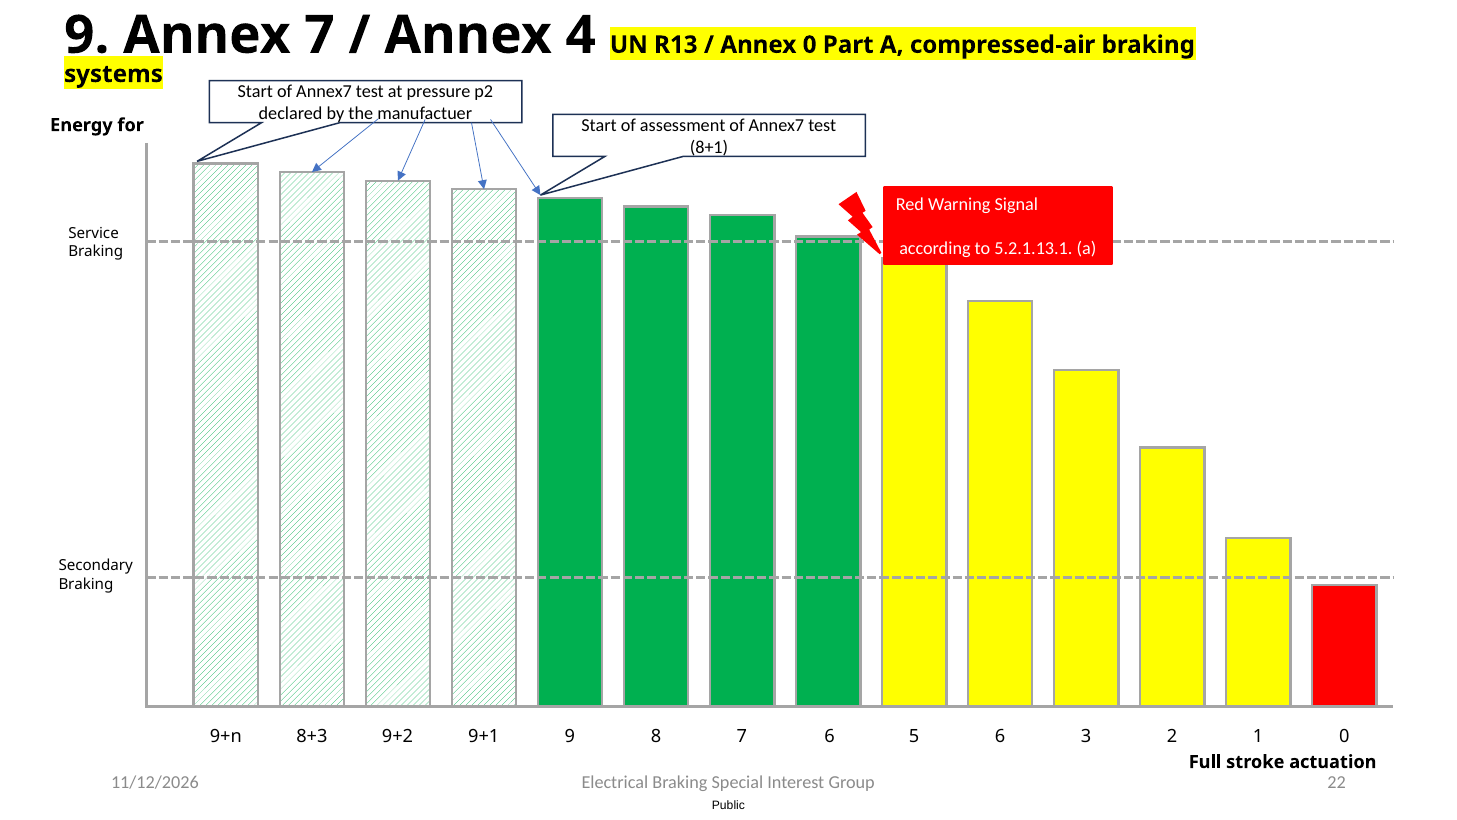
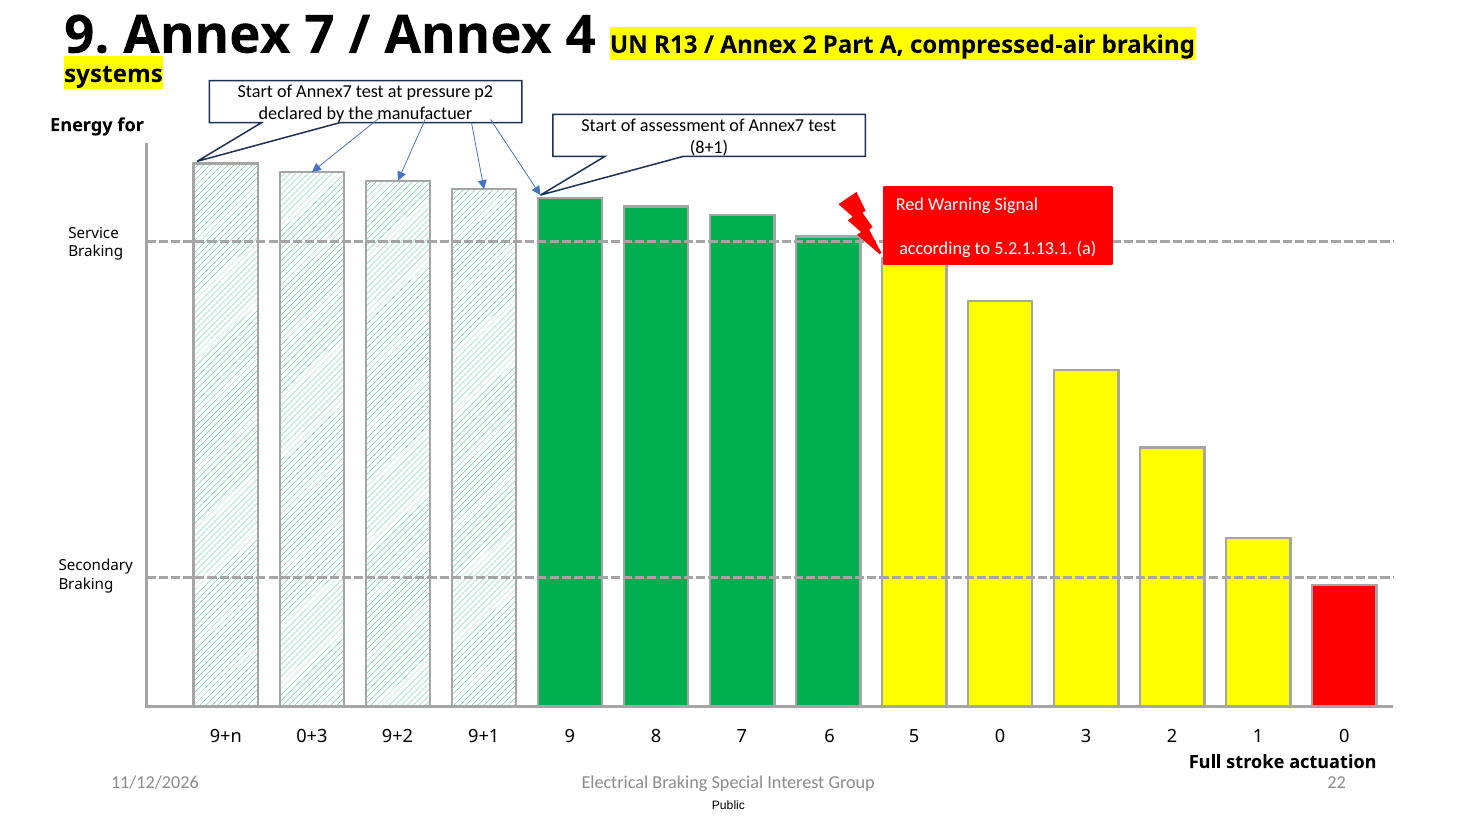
Annex 0: 0 -> 2 (810, 45)
8+3: 8+3 -> 0+3 (312, 736)
8 6: 6 -> 0 (1000, 736)
